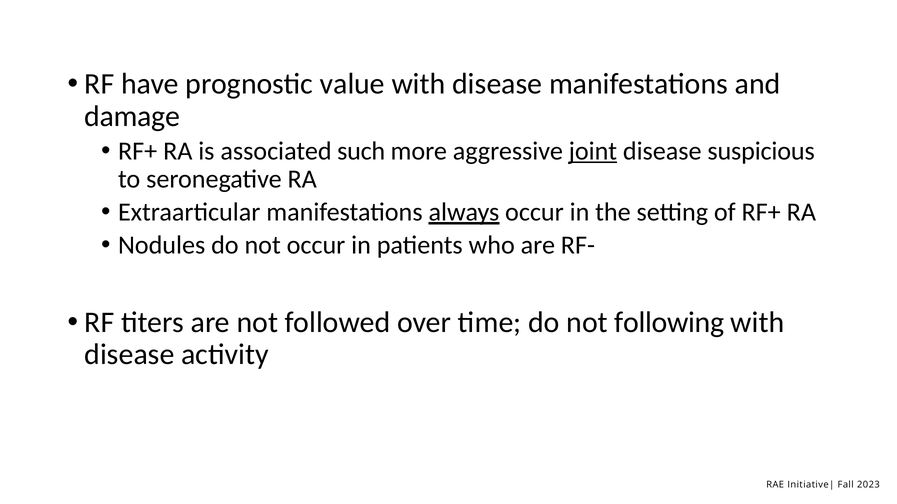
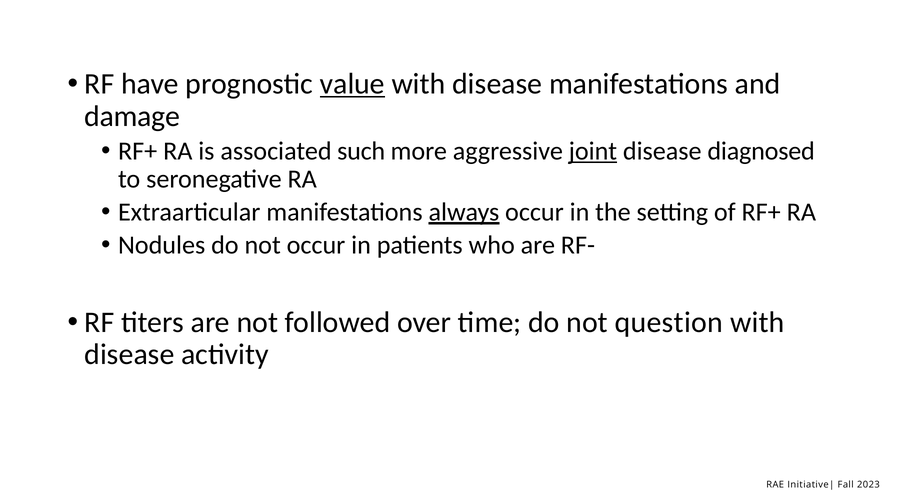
value underline: none -> present (352, 84)
suspicious: suspicious -> diagnosed (761, 151)
following: following -> question (669, 323)
